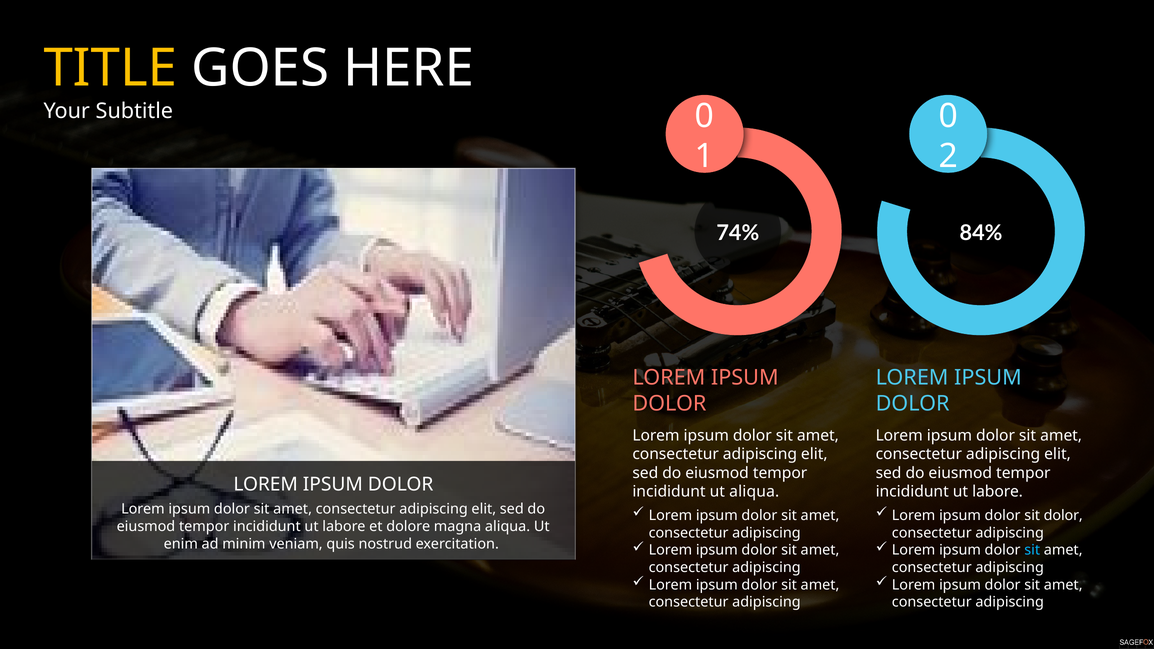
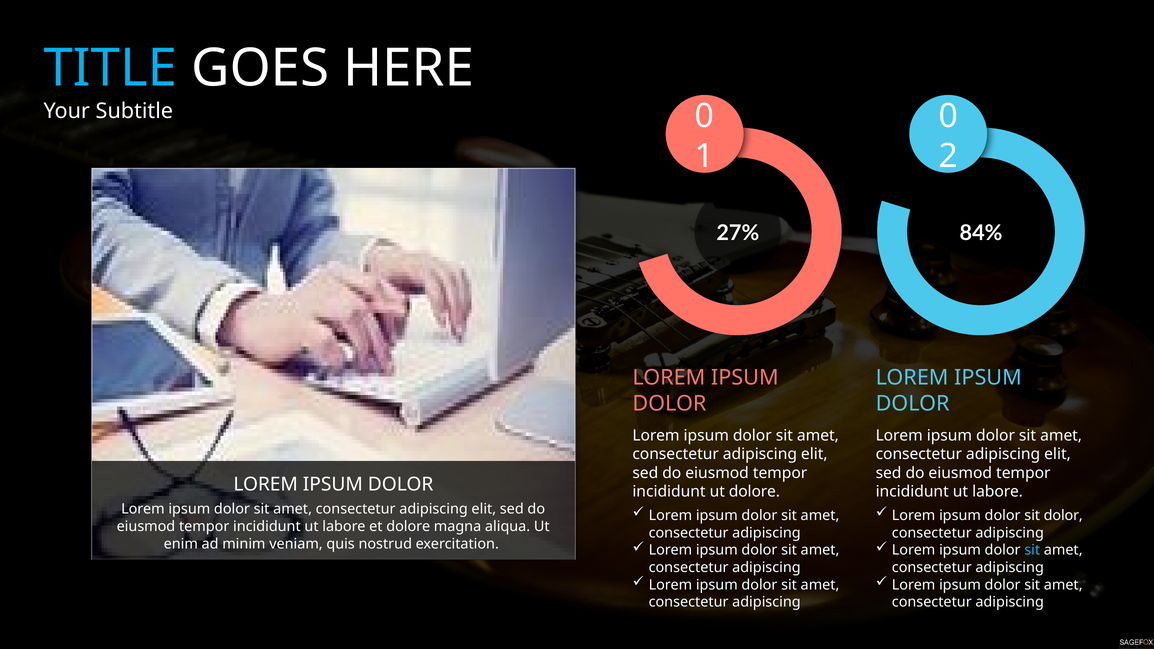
TITLE colour: yellow -> light blue (110, 68)
74%: 74% -> 27% (738, 233)
ut aliqua: aliqua -> dolore (754, 492)
